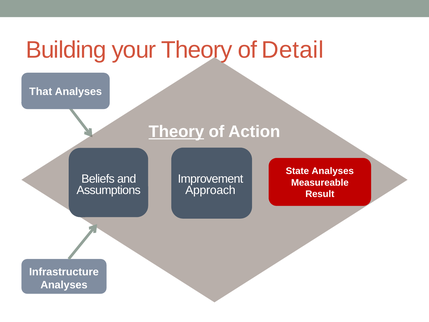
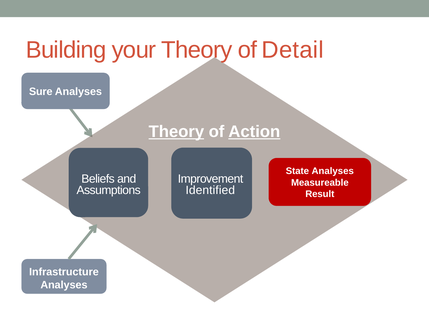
That: That -> Sure (41, 92)
Action underline: none -> present (254, 132)
Approach: Approach -> Identified (210, 190)
